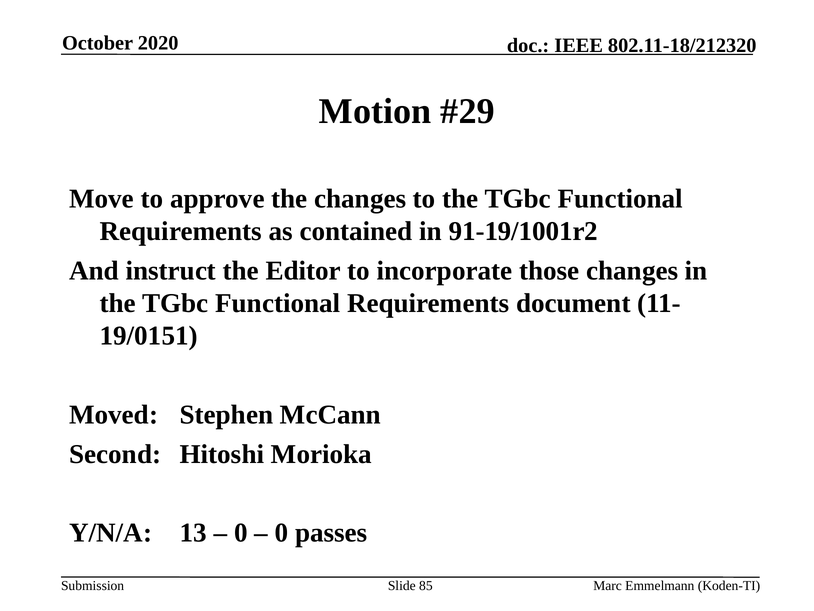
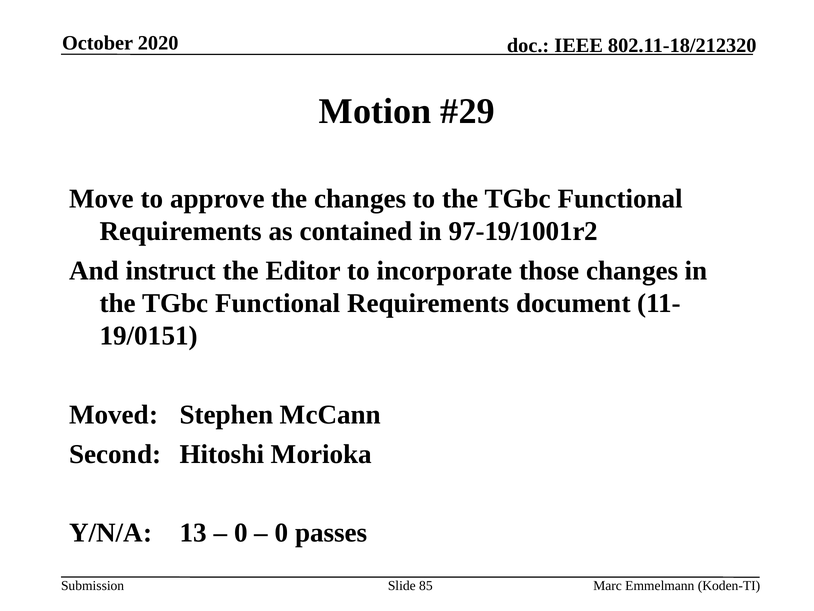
91-19/1001r2: 91-19/1001r2 -> 97-19/1001r2 (523, 231)
